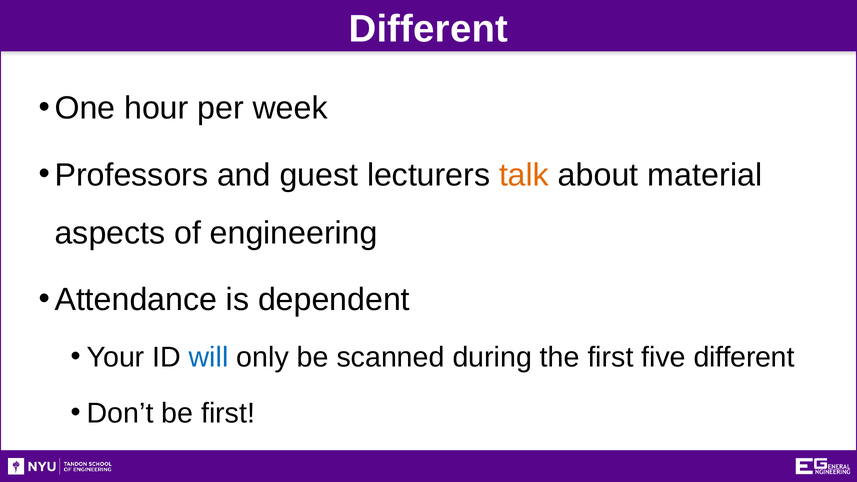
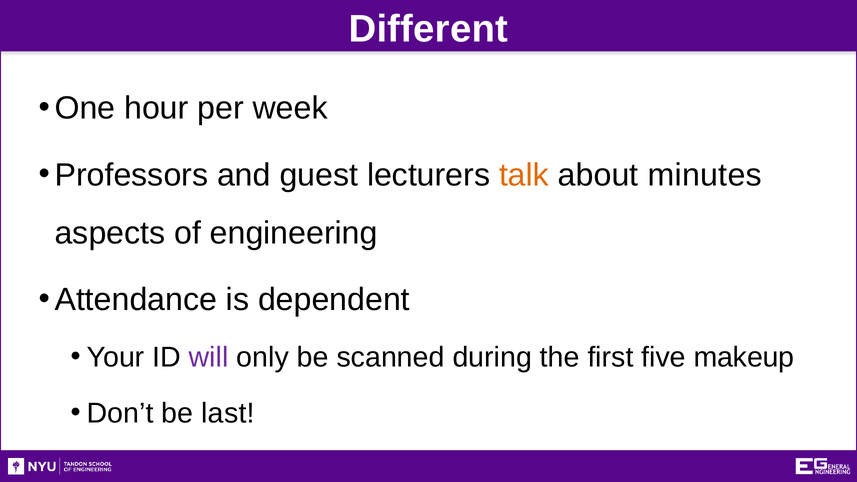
material: material -> minutes (705, 175)
will colour: blue -> purple (209, 357)
five different: different -> makeup (744, 357)
be first: first -> last (228, 413)
